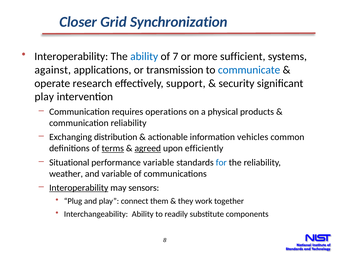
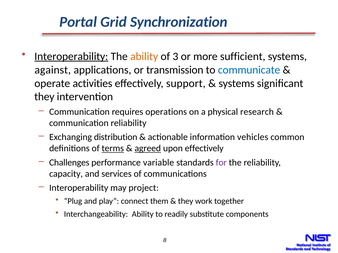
Closer: Closer -> Portal (78, 22)
Interoperability underline: none -> present (71, 56)
ability colour: blue -> orange (144, 56)
7: 7 -> 3 (175, 56)
research: research -> activities (93, 83)
security: security -> systems (237, 83)
play: play -> they (44, 97)
products: products -> research (257, 112)
upon efficiently: efficiently -> effectively (204, 149)
Situational: Situational -> Challenges (69, 163)
for colour: blue -> purple (221, 163)
weather: weather -> capacity (66, 174)
and variable: variable -> services (117, 174)
Interoperability underline: present -> none (79, 188)
sensors: sensors -> project (144, 188)
